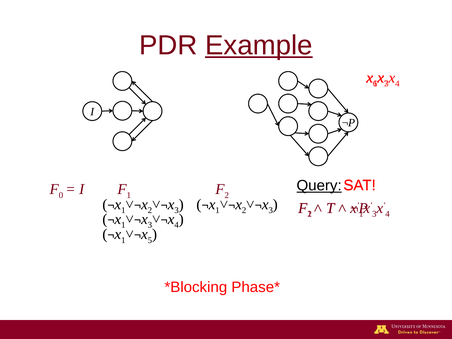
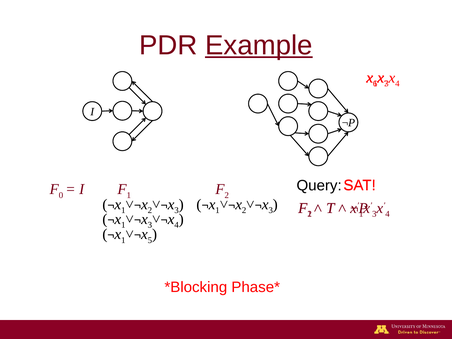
Query underline: present -> none (319, 186)
